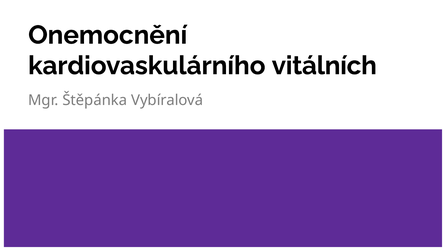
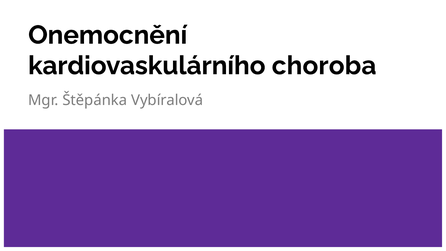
vitálních: vitálních -> choroba (324, 66)
